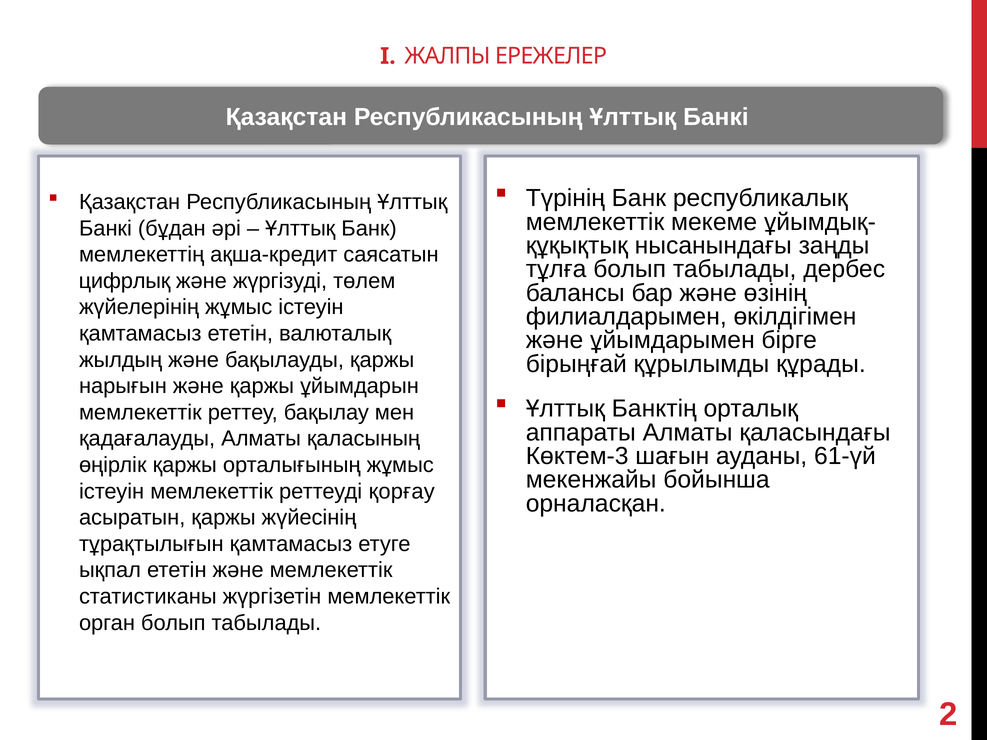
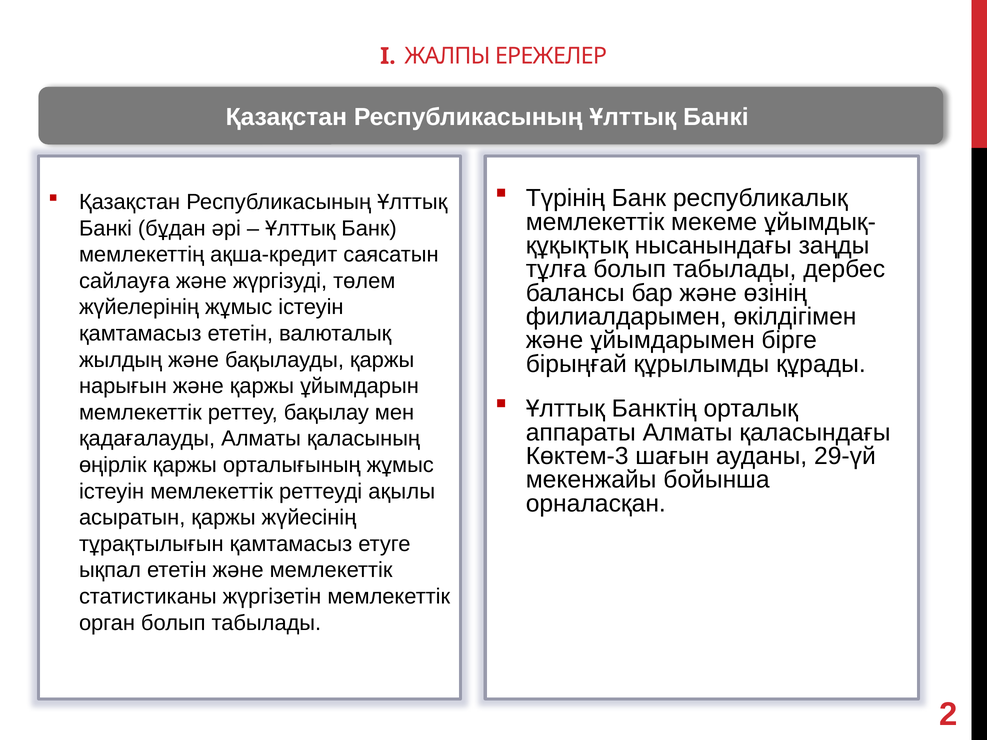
цифрлық: цифрлық -> сайлауға (124, 281)
61-үй: 61-үй -> 29-үй (845, 456)
қорғау: қорғау -> ақылы (402, 491)
